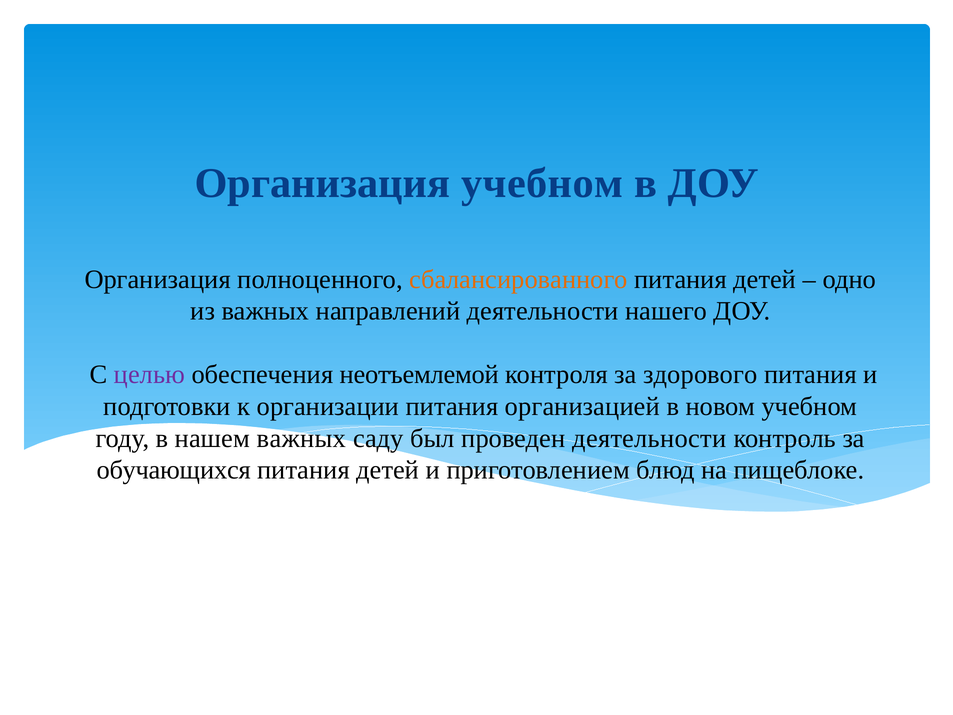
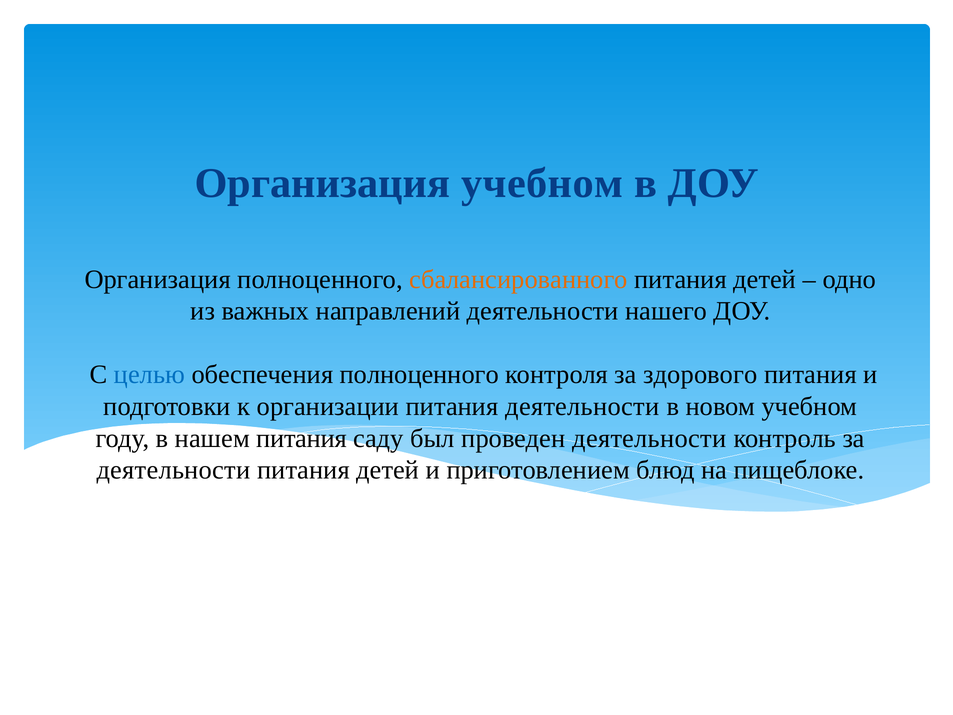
целью colour: purple -> blue (149, 375)
обеспечения неотъемлемой: неотъемлемой -> полноценного (419, 375)
питания организацией: организацией -> деятельности (582, 406)
нашем важных: важных -> питания (302, 438)
обучающихся: обучающихся -> деятельности (173, 470)
